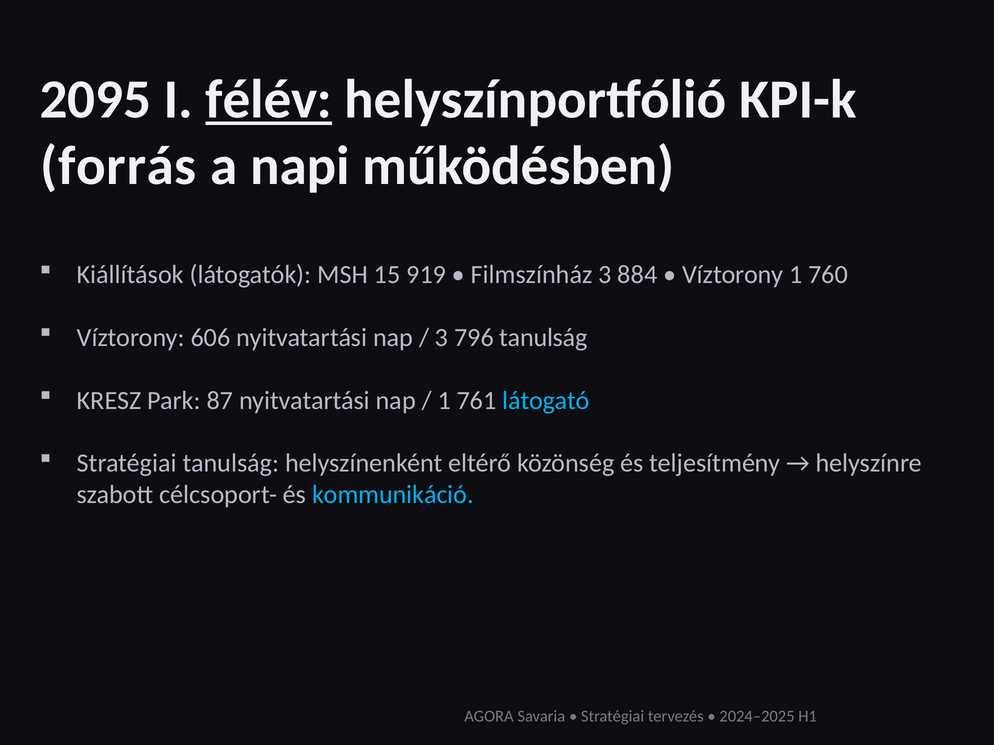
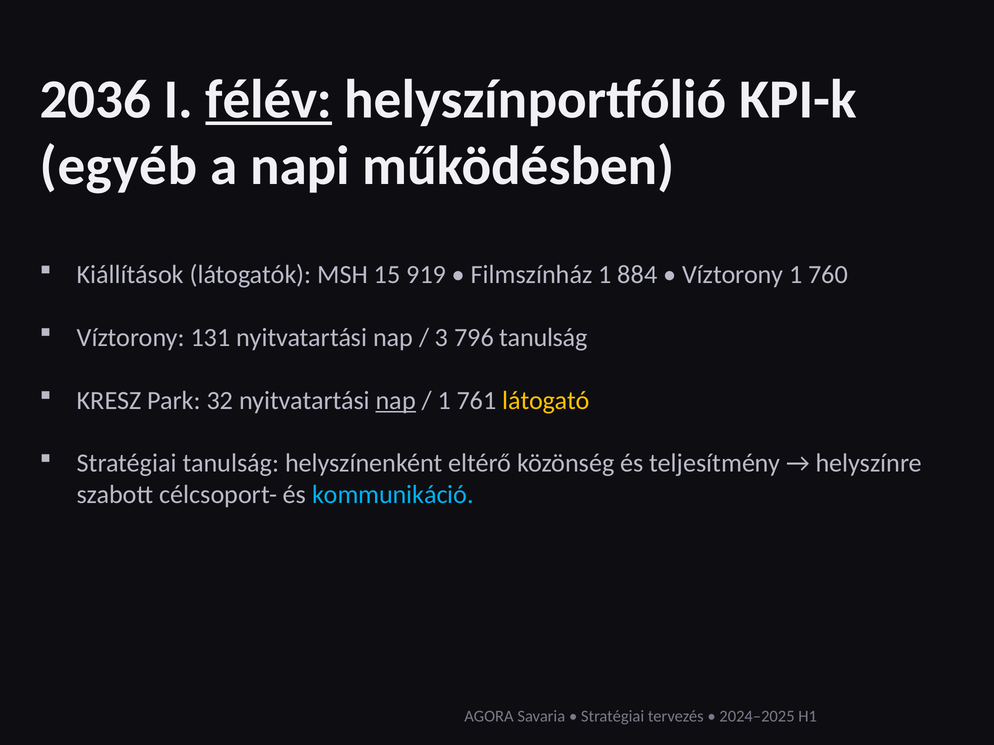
2095: 2095 -> 2036 (95, 100)
forrás: forrás -> egyéb (118, 166)
Filmszínház 3: 3 -> 1 (605, 275)
606: 606 -> 131 (211, 338)
87: 87 -> 32 (220, 401)
nap underline: none -> present (396, 401)
látogató colour: light blue -> yellow (546, 401)
